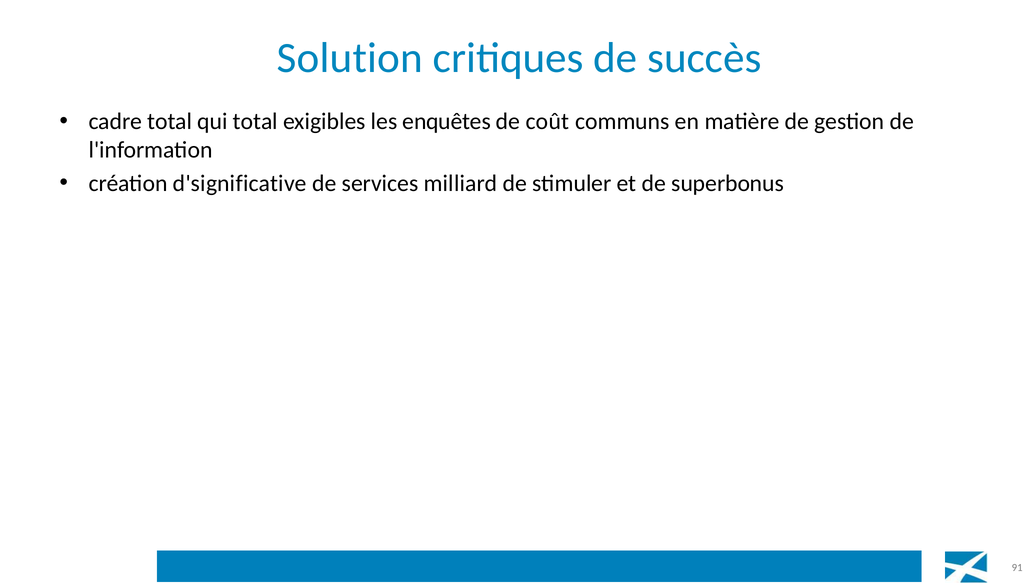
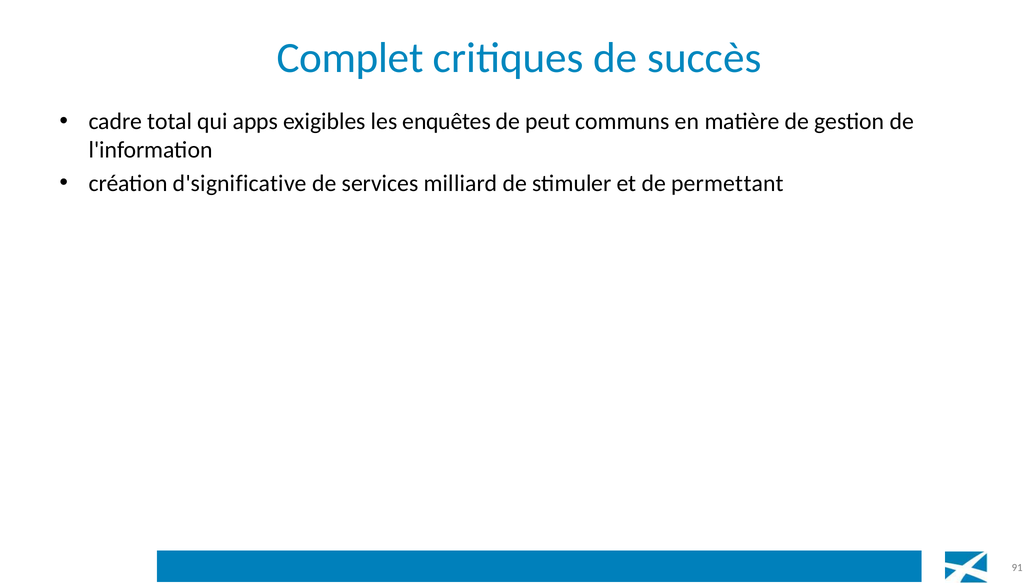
Solution: Solution -> Complet (350, 58)
qui total: total -> apps (255, 121)
coût: coût -> peut (548, 121)
superbonus: superbonus -> permettant (728, 183)
